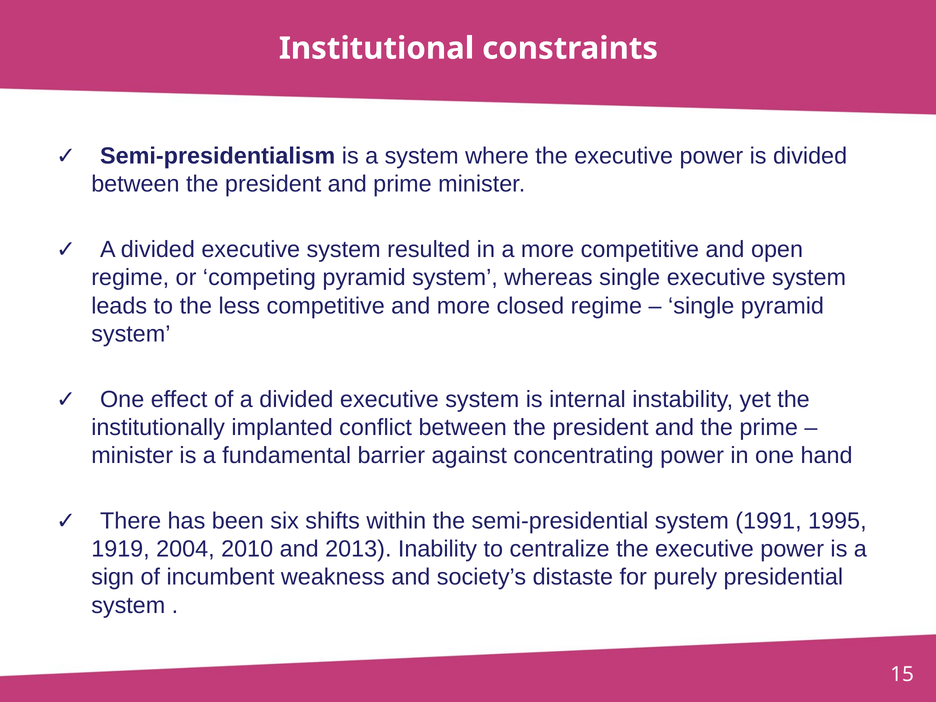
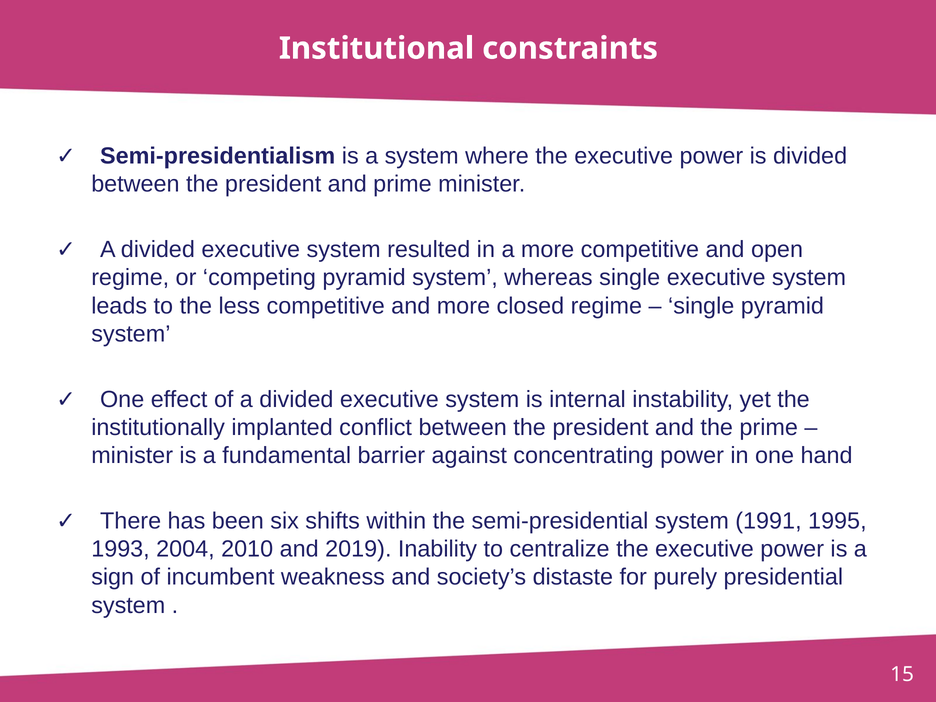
1919: 1919 -> 1993 (120, 549)
2013: 2013 -> 2019 (358, 549)
